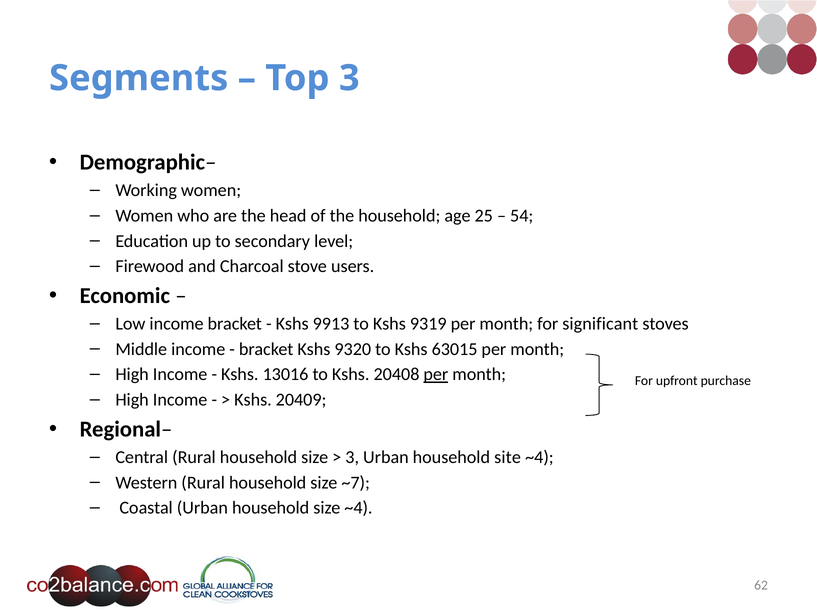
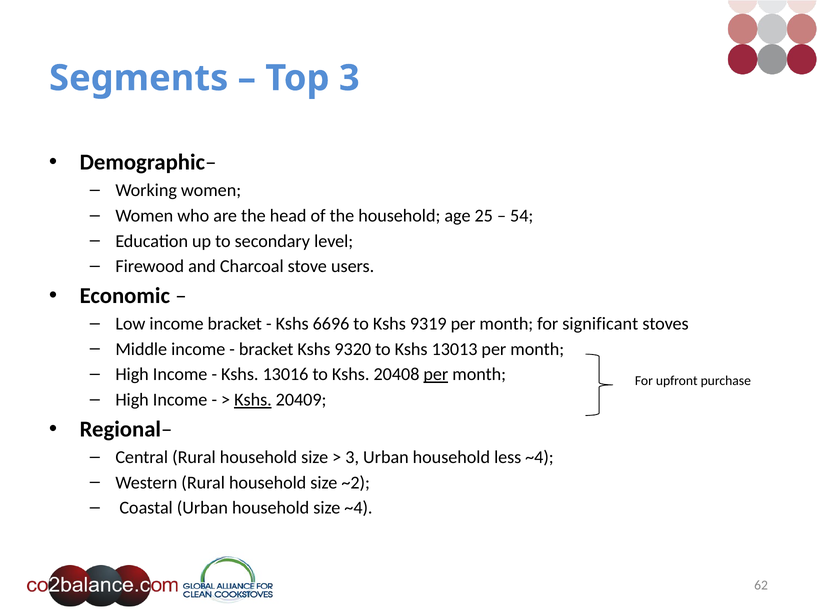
9913: 9913 -> 6696 (331, 324)
63015: 63015 -> 13013 (455, 349)
Kshs underline: none -> present (253, 400)
site: site -> less (508, 457)
~7: ~7 -> ~2 (356, 482)
